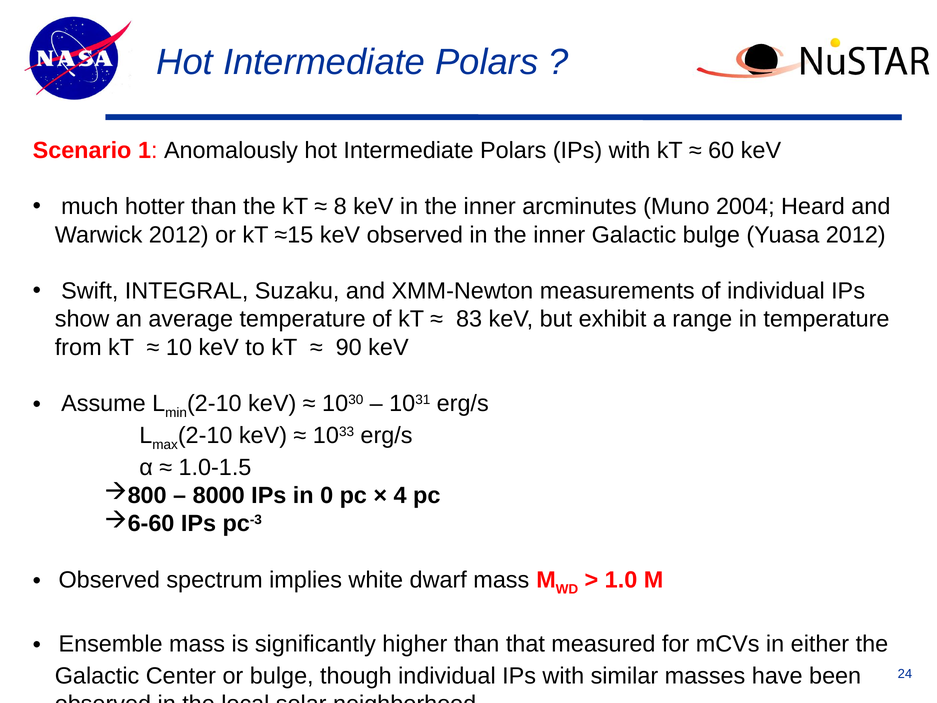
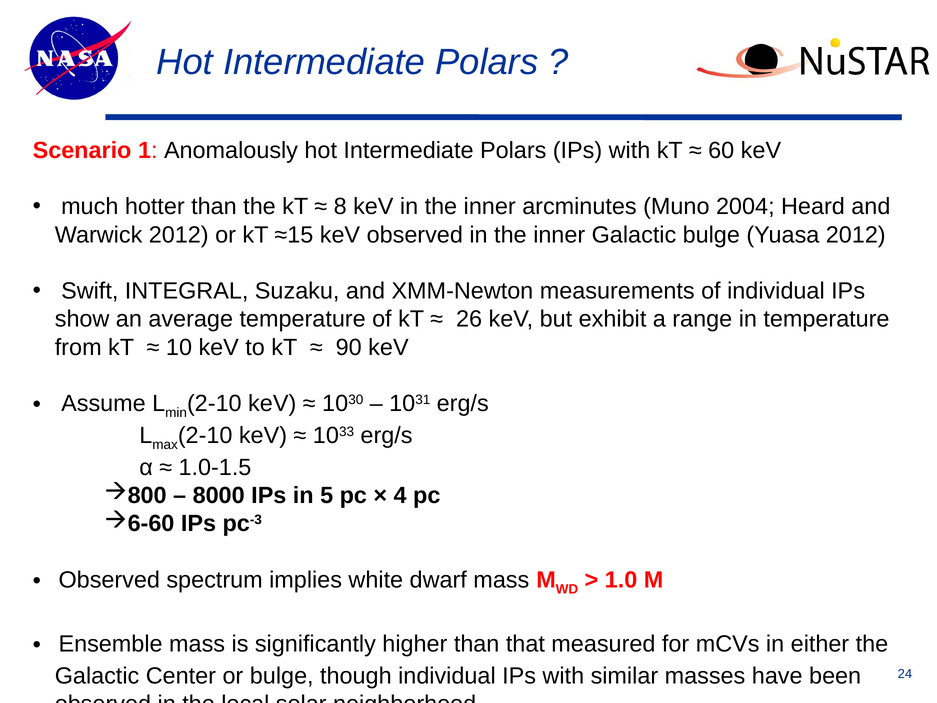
83: 83 -> 26 (469, 319)
0: 0 -> 5 (327, 495)
